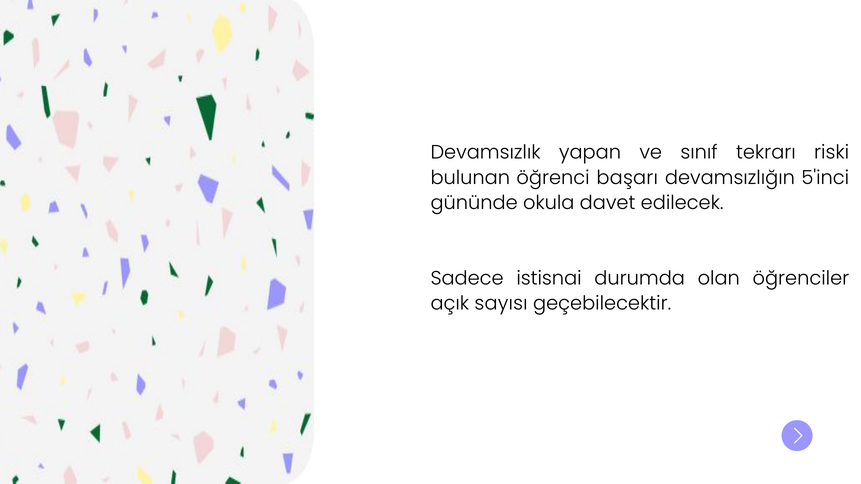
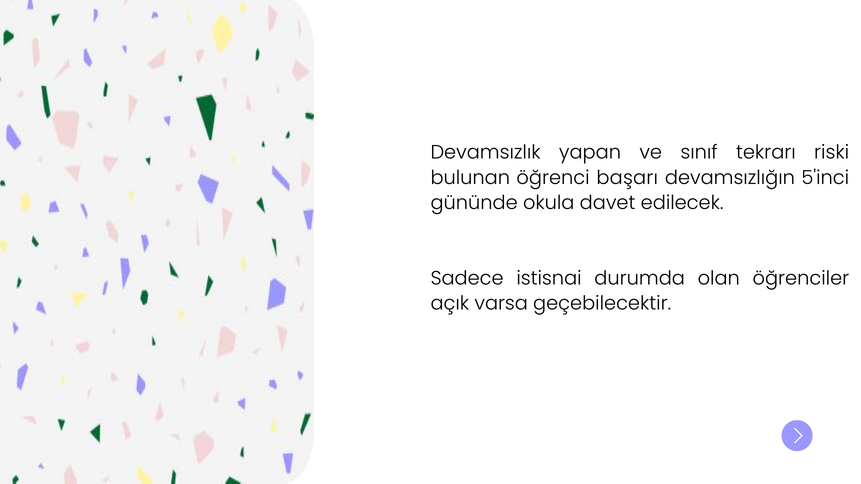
sayısı: sayısı -> varsa (501, 304)
